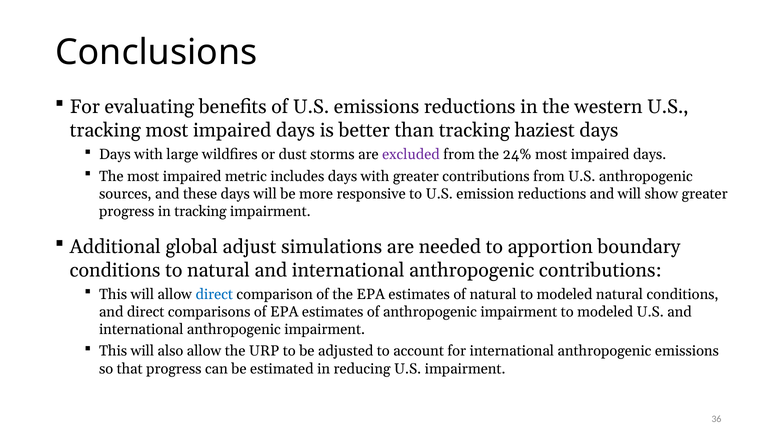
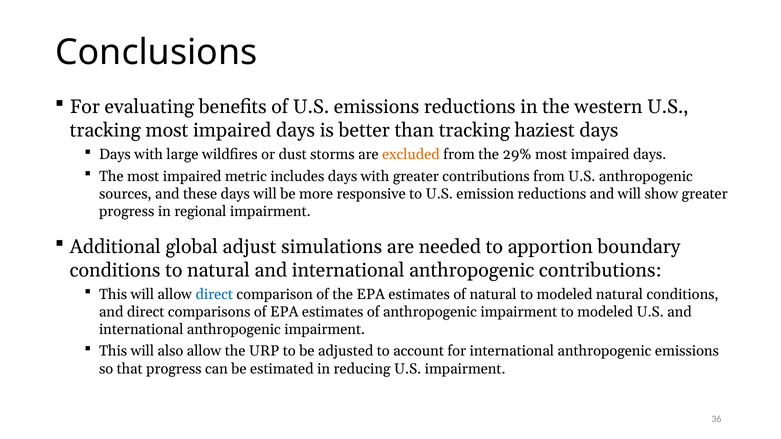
excluded colour: purple -> orange (411, 155)
24%: 24% -> 29% (517, 155)
in tracking: tracking -> regional (200, 211)
